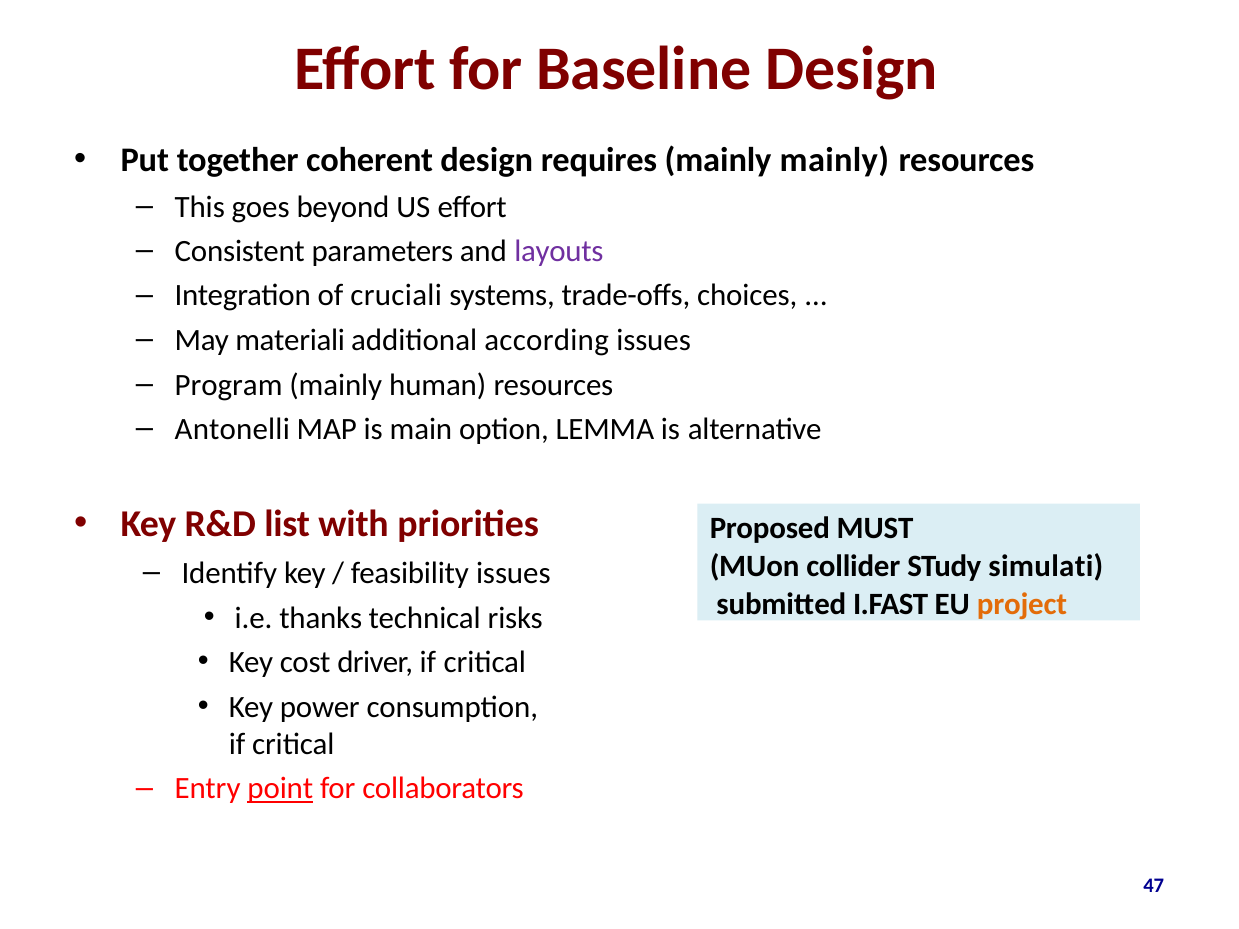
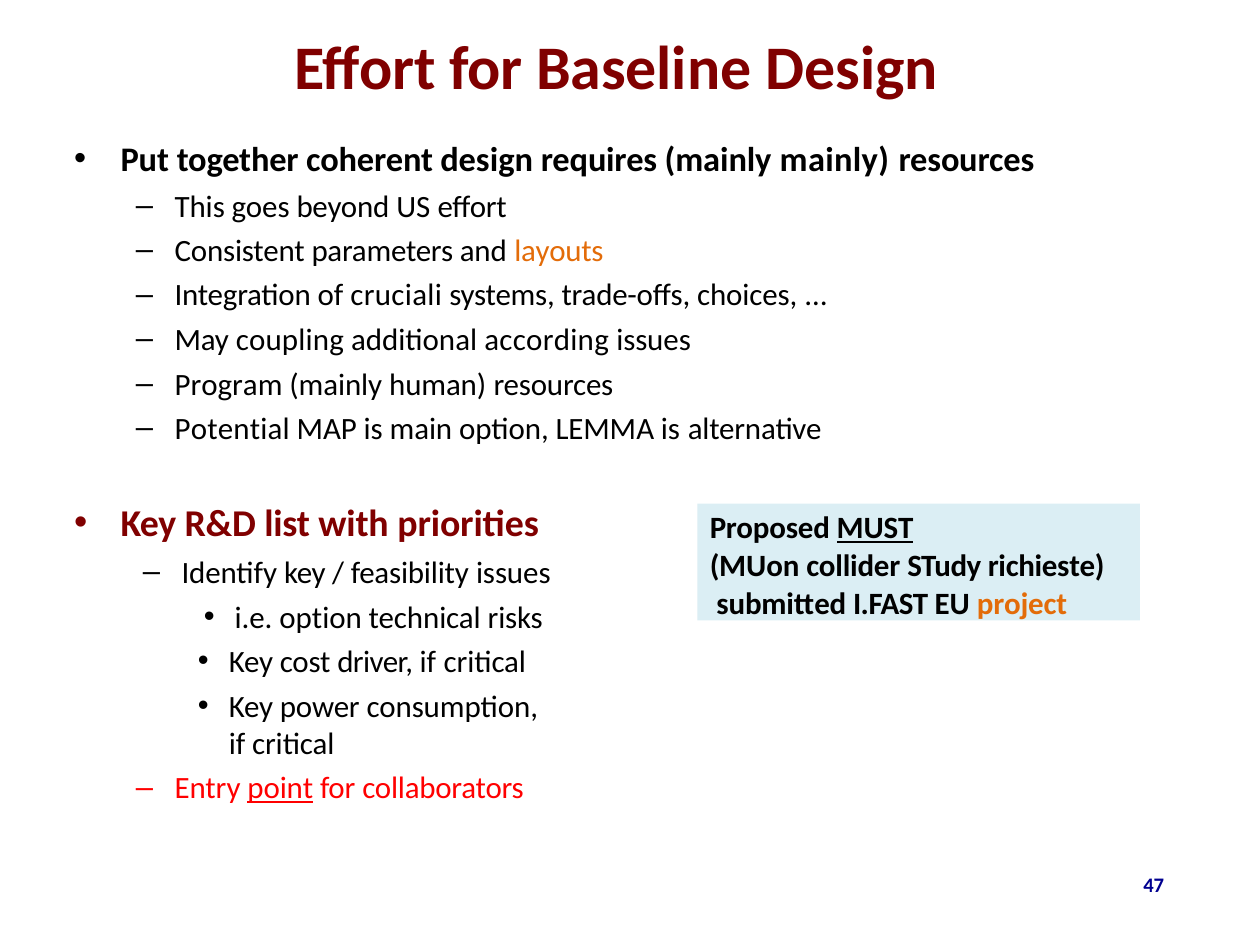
layouts colour: purple -> orange (559, 251)
materiali: materiali -> coupling (290, 340)
Antonelli: Antonelli -> Potential (232, 429)
MUST underline: none -> present (875, 529)
simulati: simulati -> richieste (1046, 567)
i.e thanks: thanks -> option (321, 618)
